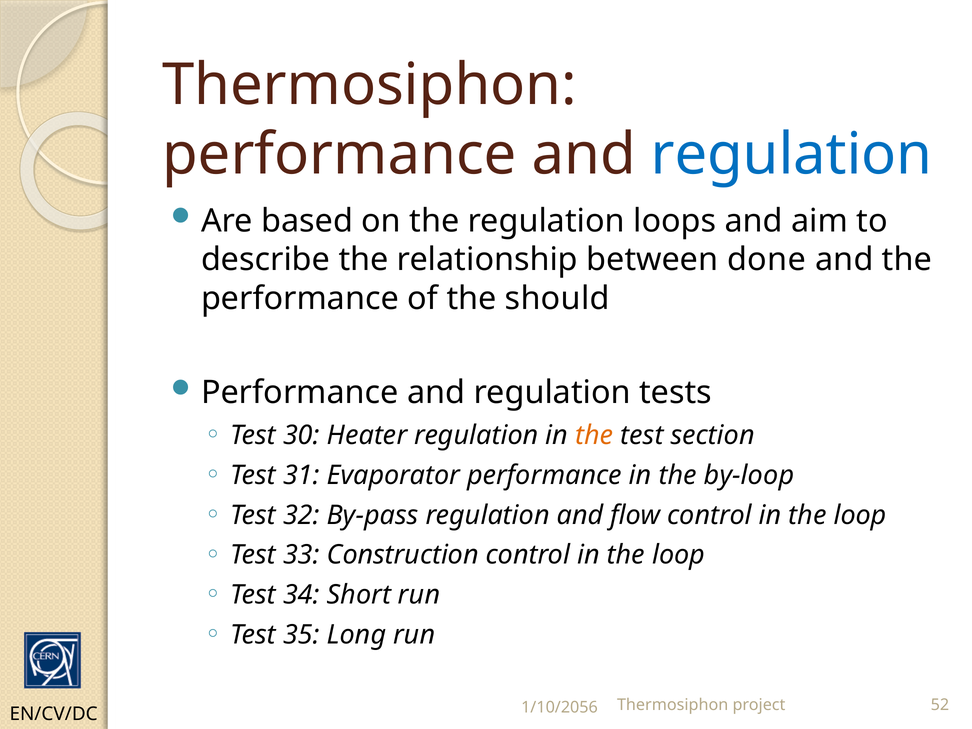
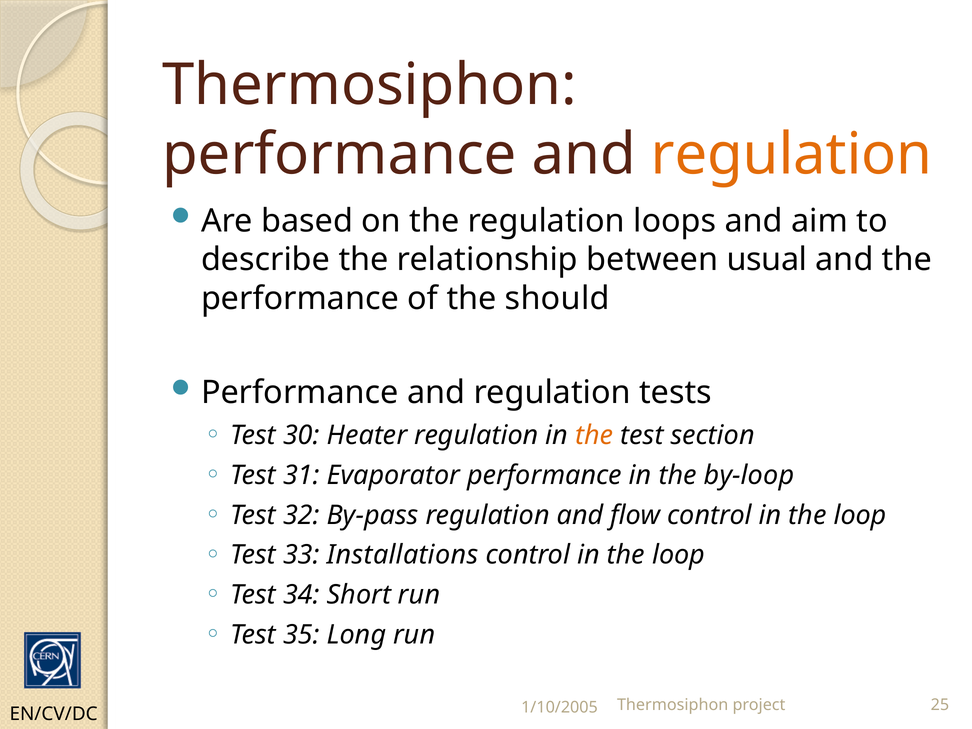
regulation colour: blue -> orange (792, 155)
done: done -> usual (767, 260)
Construction: Construction -> Installations (403, 555)
52: 52 -> 25 (940, 705)
1/10/2056: 1/10/2056 -> 1/10/2005 (560, 707)
